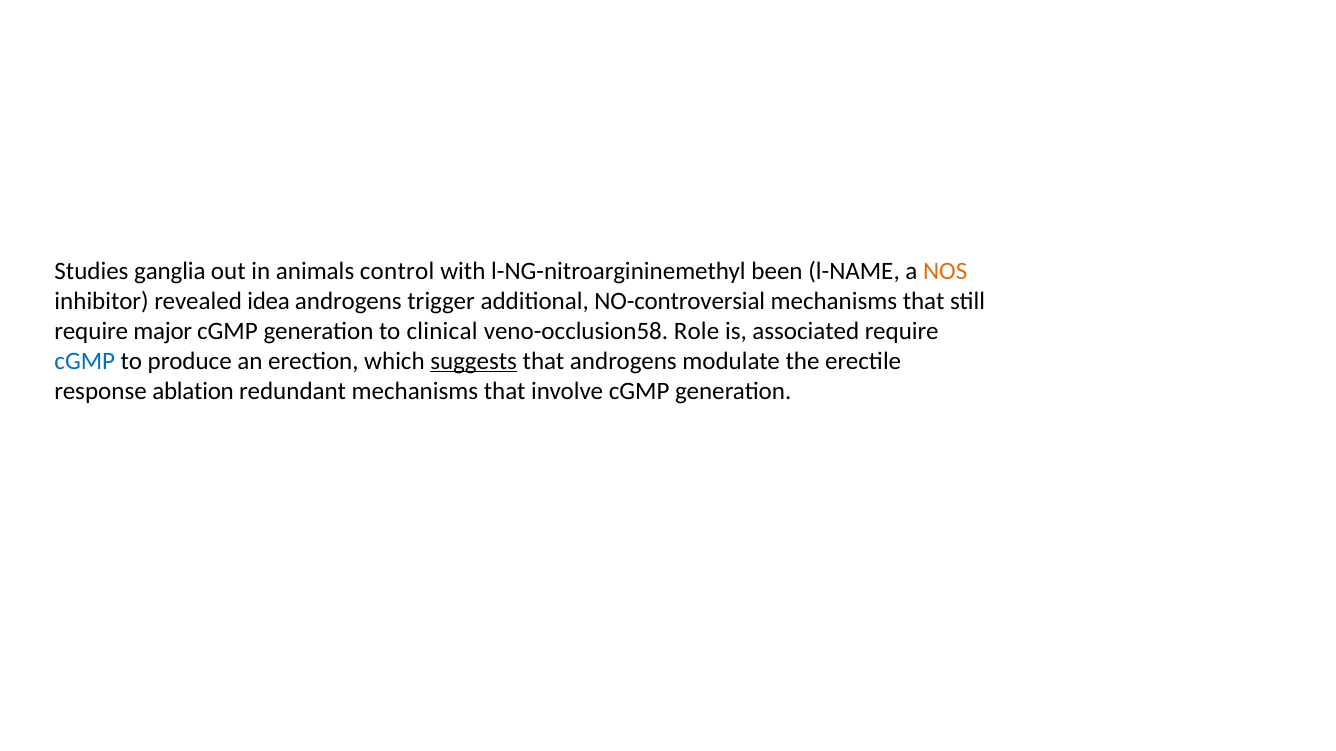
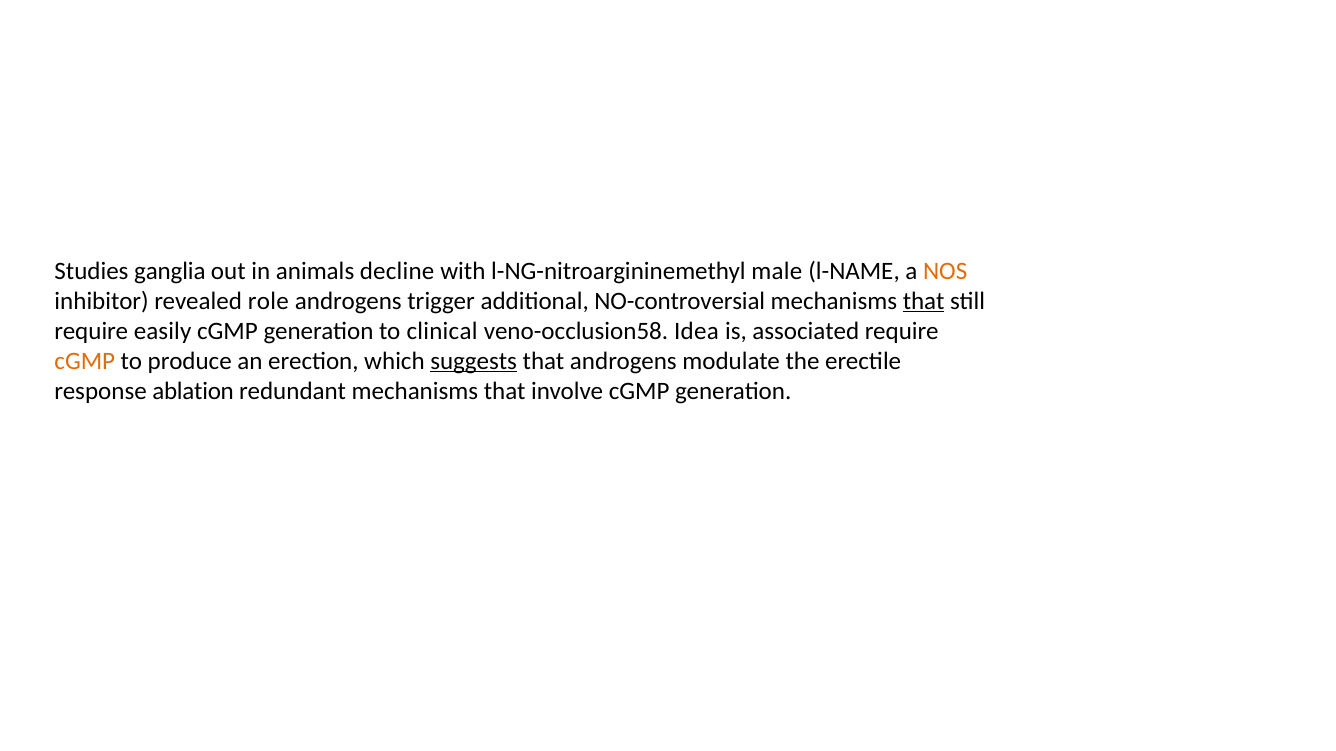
control: control -> decline (397, 271)
been: been -> male (777, 271)
idea: idea -> role (268, 301)
that underline: none -> present (924, 301)
major: major -> easily (163, 331)
Role: Role -> Idea (696, 331)
cGMP colour: blue -> orange (85, 361)
